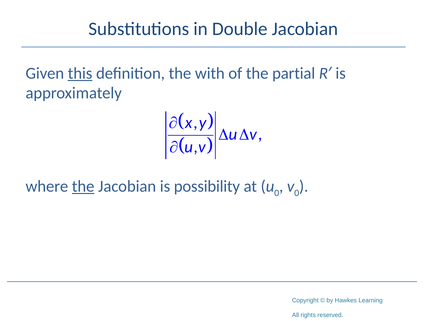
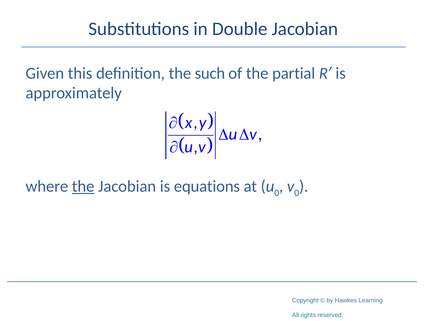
this underline: present -> none (80, 73)
with: with -> such (210, 73)
possibility: possibility -> equations (207, 186)
